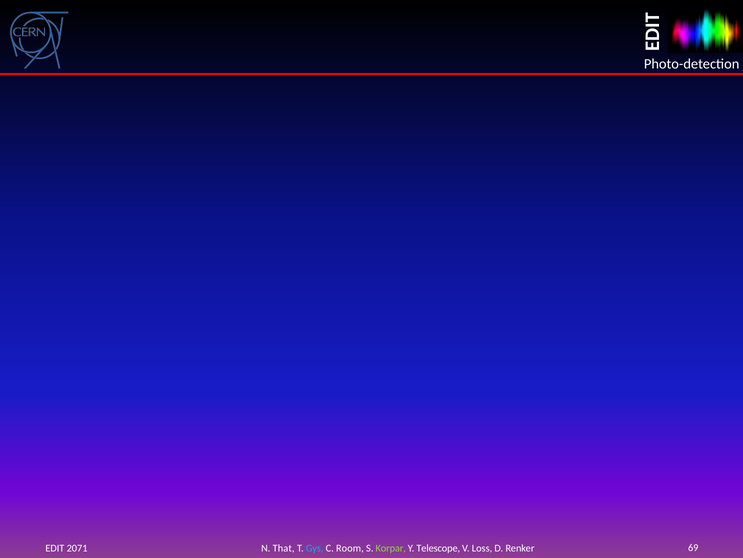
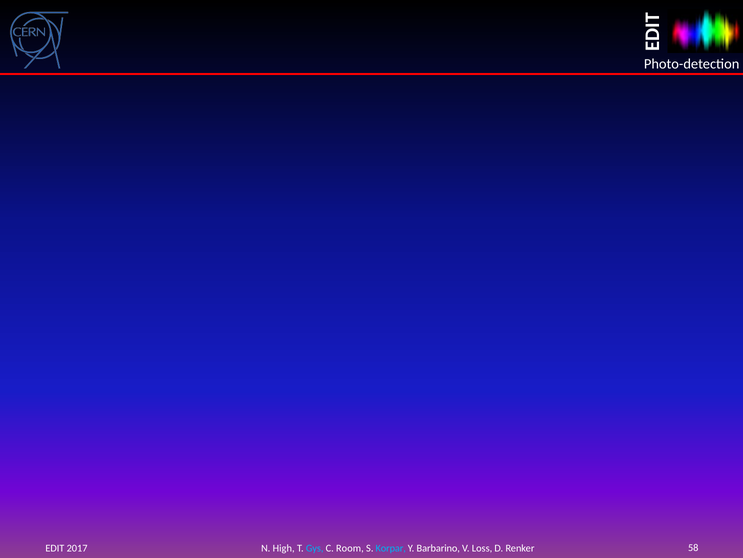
2071: 2071 -> 2017 (77, 548)
That: That -> High (284, 548)
Korpar colour: light green -> light blue (391, 548)
Telescope: Telescope -> Barbarino (438, 548)
69: 69 -> 58 (693, 547)
